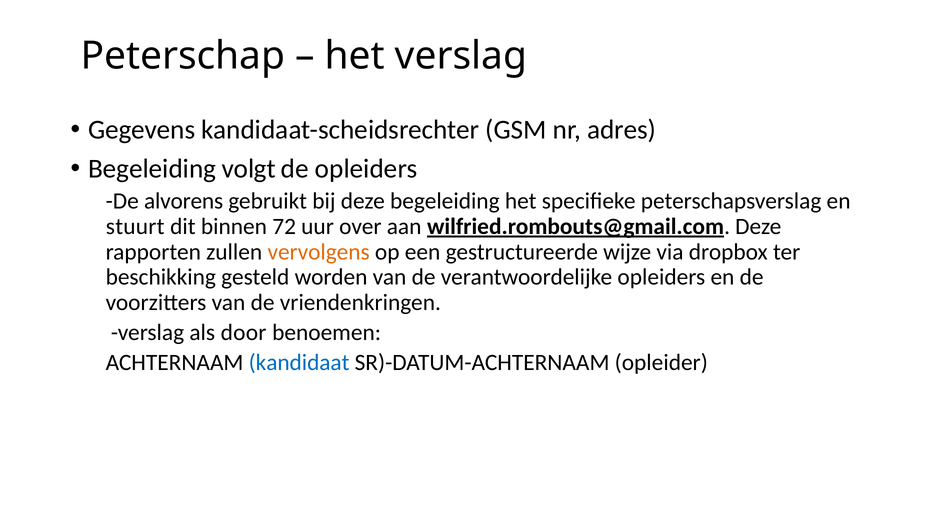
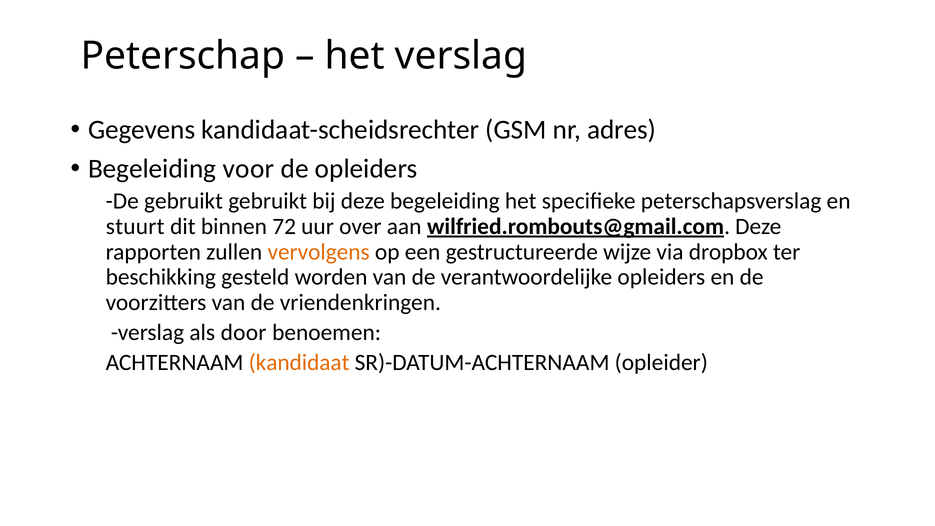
volgt: volgt -> voor (248, 169)
De alvorens: alvorens -> gebruikt (184, 201)
kandidaat colour: blue -> orange (299, 362)
